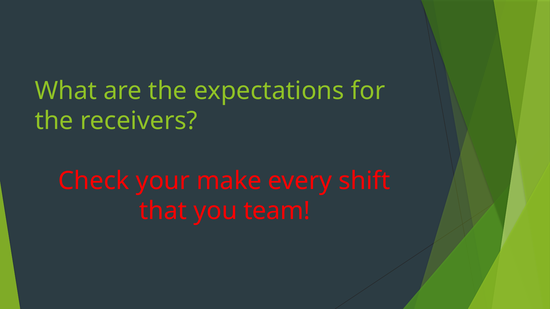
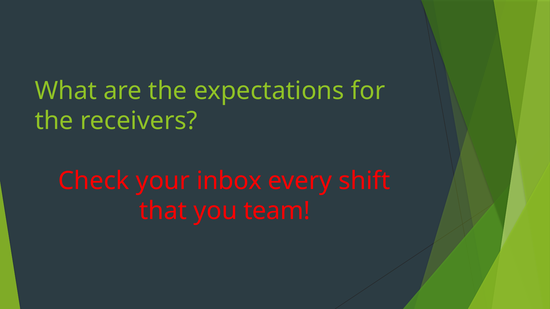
make: make -> inbox (229, 181)
